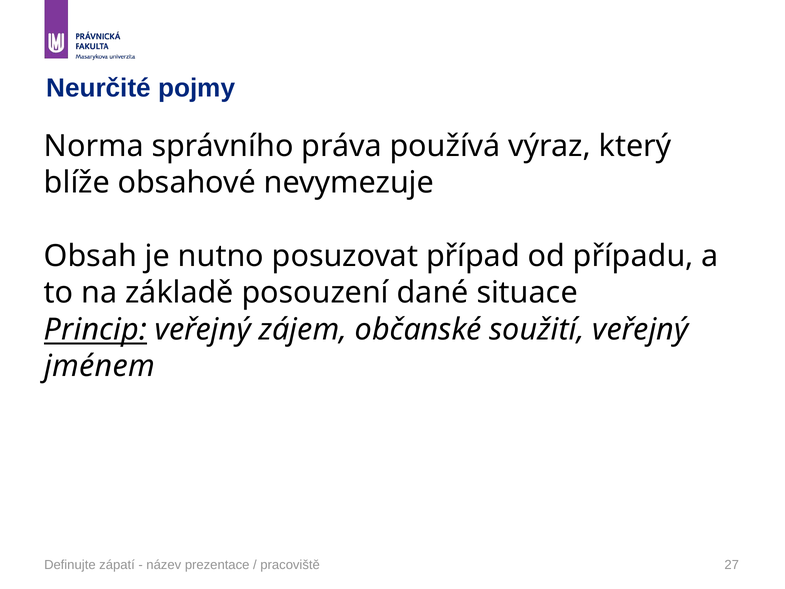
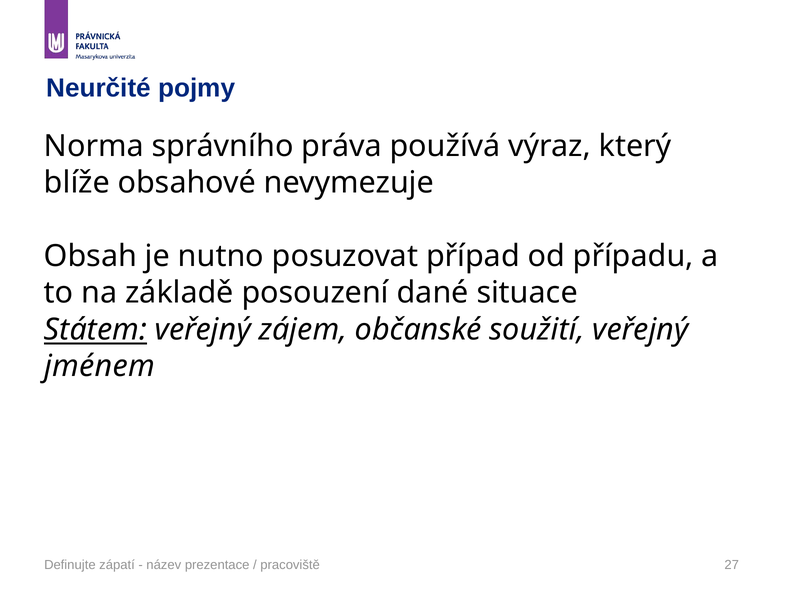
Princip: Princip -> Státem (95, 329)
